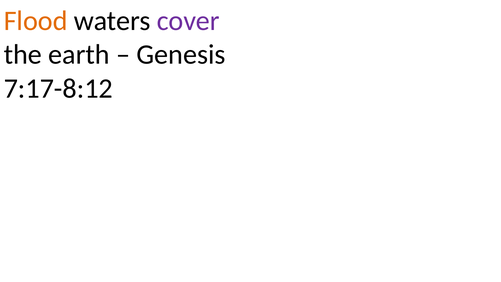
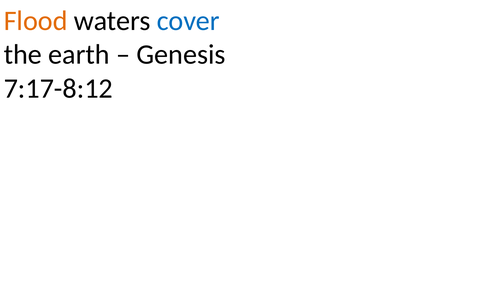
cover colour: purple -> blue (188, 21)
